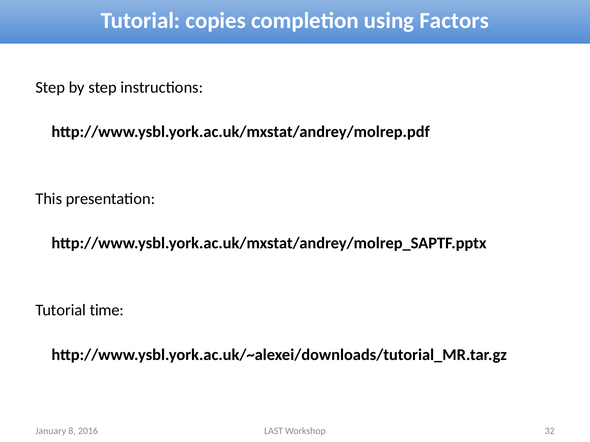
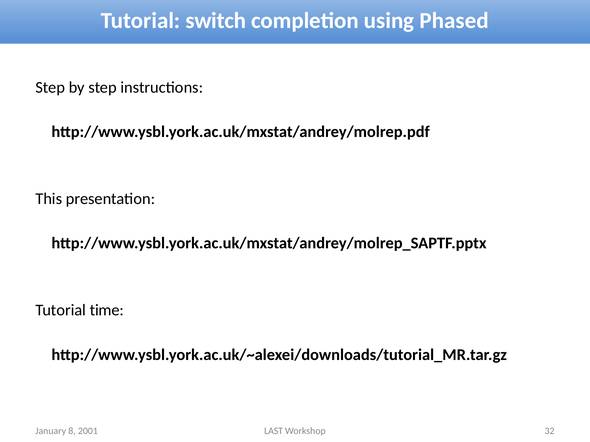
copies: copies -> switch (216, 20)
Factors: Factors -> Phased (454, 20)
2016: 2016 -> 2001 (88, 431)
